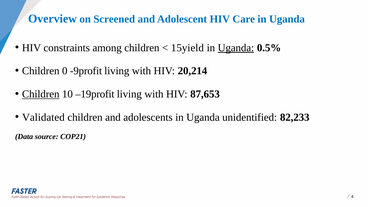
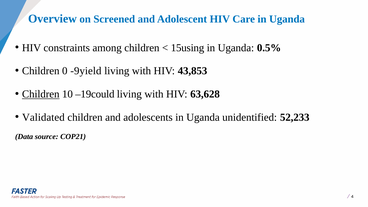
15yield: 15yield -> 15using (188, 48)
Uganda underline: present -> none (236, 48)
-9profit: -9profit -> -9yield (86, 71)
20,214: 20,214 -> 43,853 (192, 71)
–19profit: –19profit -> –19could (95, 94)
87,653: 87,653 -> 63,628 (205, 94)
82,233: 82,233 -> 52,233 (295, 117)
